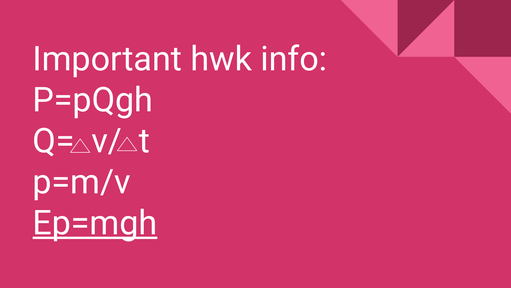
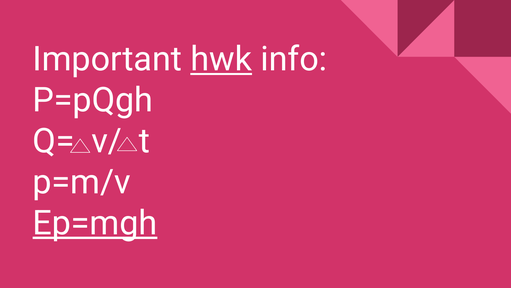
hwk underline: none -> present (221, 59)
